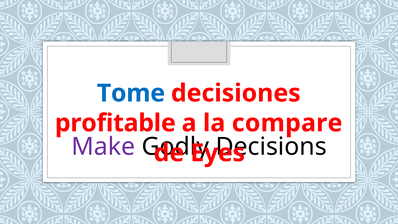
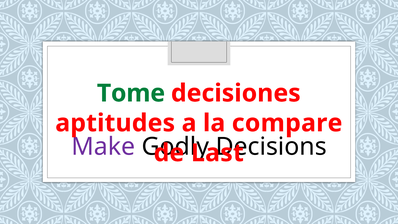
Tome colour: blue -> green (131, 93)
profitable: profitable -> aptitudes (115, 123)
Eyes: Eyes -> Last (217, 153)
